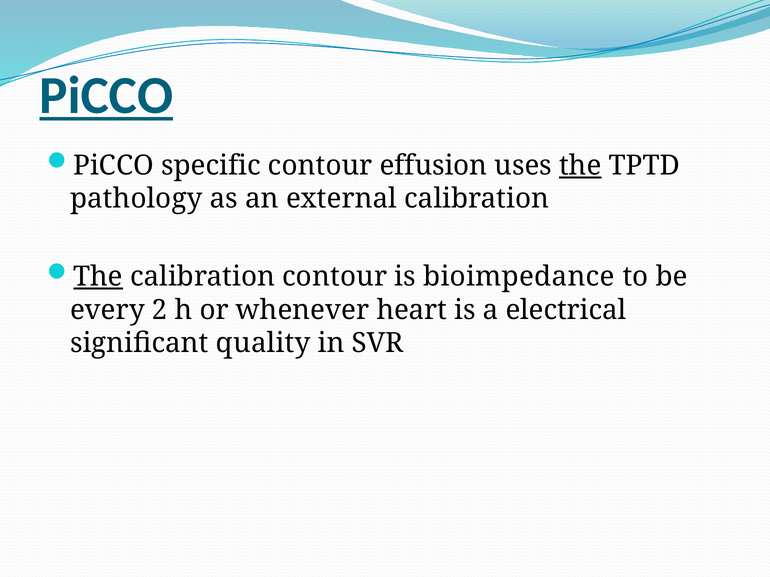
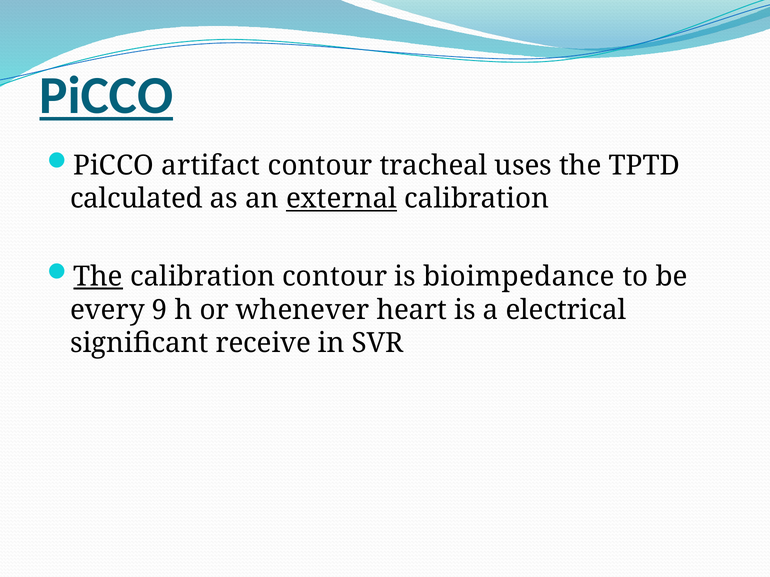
specific: specific -> artifact (211, 166)
effusion: effusion -> tracheal (433, 166)
the underline: present -> none (580, 166)
pathology: pathology -> calculated (136, 199)
external underline: none -> present (342, 199)
2: 2 -> 9 (160, 310)
quality: quality -> receive (263, 343)
